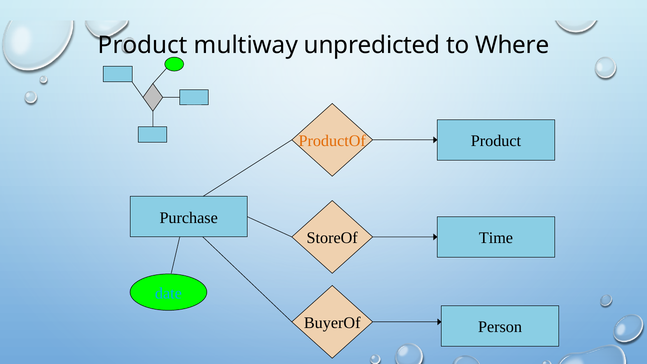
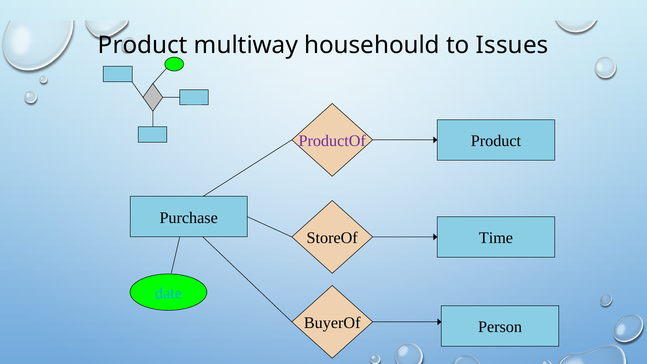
unpredicted: unpredicted -> househould (372, 45)
Where: Where -> Issues (512, 45)
ProductOf colour: orange -> purple (332, 141)
